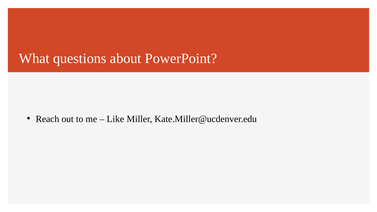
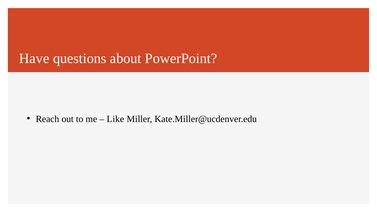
What: What -> Have (34, 58)
